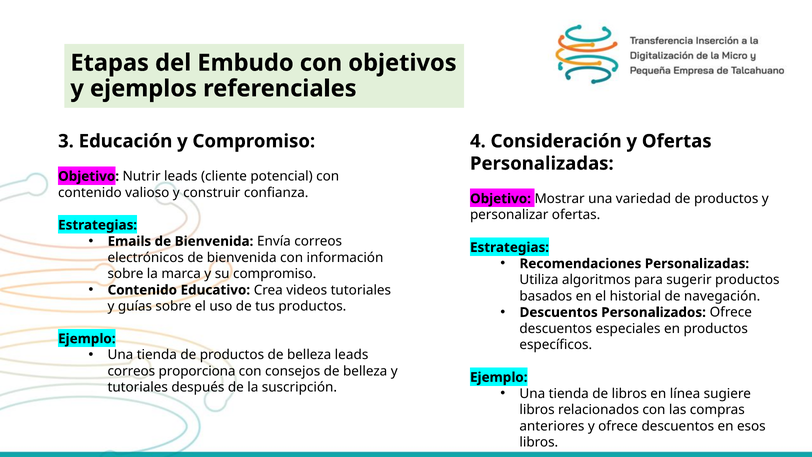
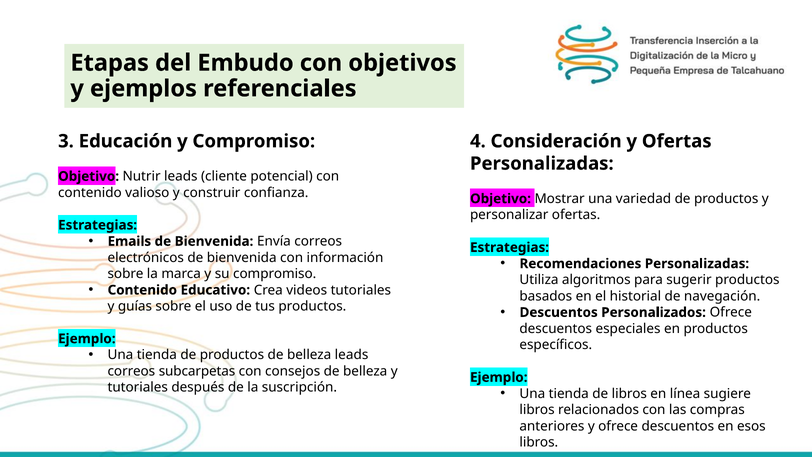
proporciona: proporciona -> subcarpetas (197, 371)
